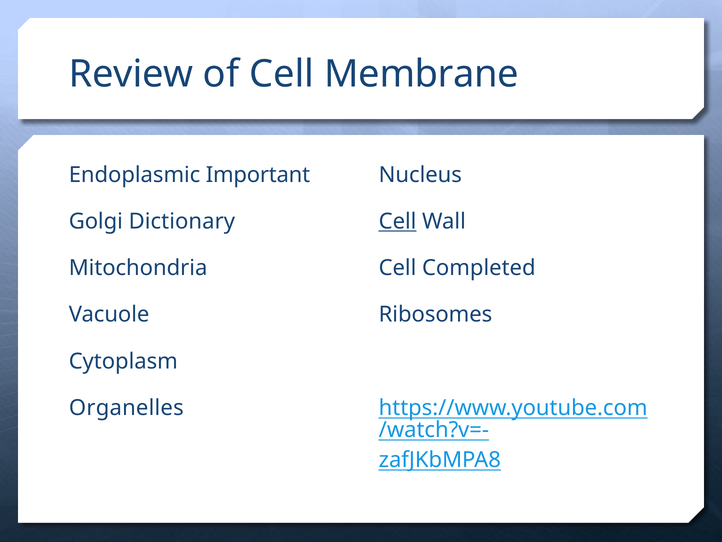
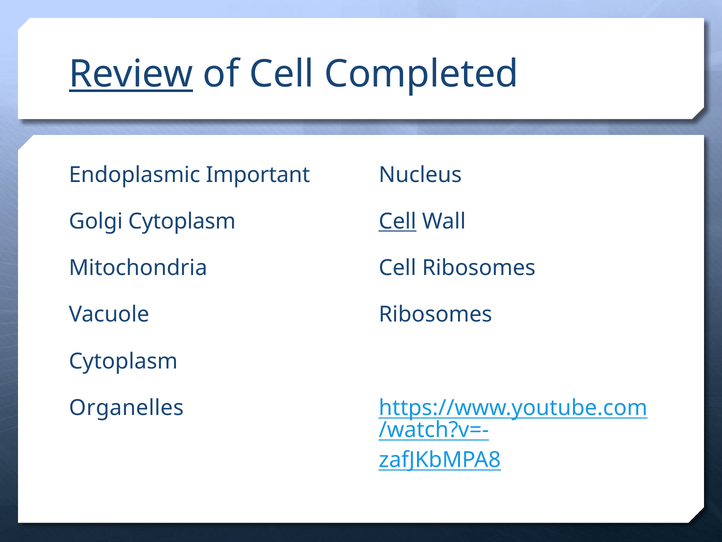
Review underline: none -> present (131, 74)
Membrane: Membrane -> Completed (422, 74)
Golgi Dictionary: Dictionary -> Cytoplasm (182, 221)
Cell Completed: Completed -> Ribosomes (479, 268)
